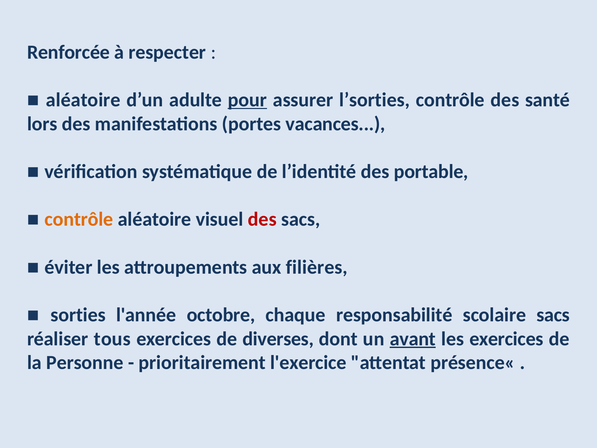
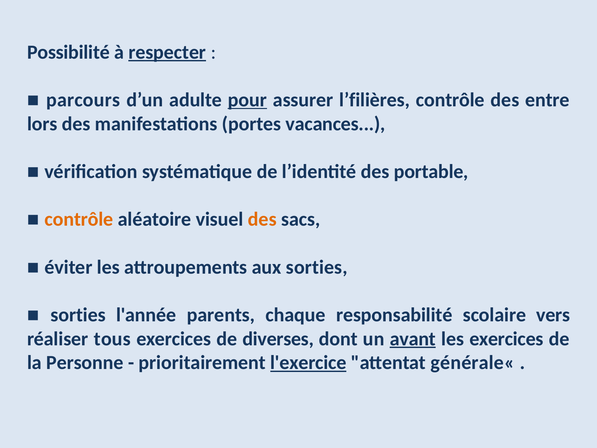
Renforcée: Renforcée -> Possibilité (68, 52)
respecter underline: none -> present (167, 52)
aléatoire: aléatoire -> parcours (83, 100)
l’sorties: l’sorties -> l’filières (375, 100)
santé: santé -> entre (547, 100)
des colour: red -> orange (262, 219)
aux filières: filières -> sorties (317, 267)
octobre: octobre -> parents (221, 315)
scolaire sacs: sacs -> vers (553, 315)
l'exercice underline: none -> present (308, 363)
présence«: présence« -> générale« (473, 363)
